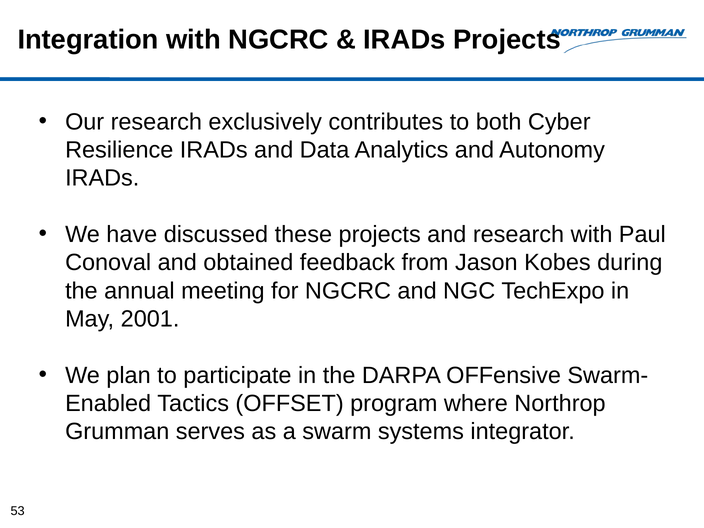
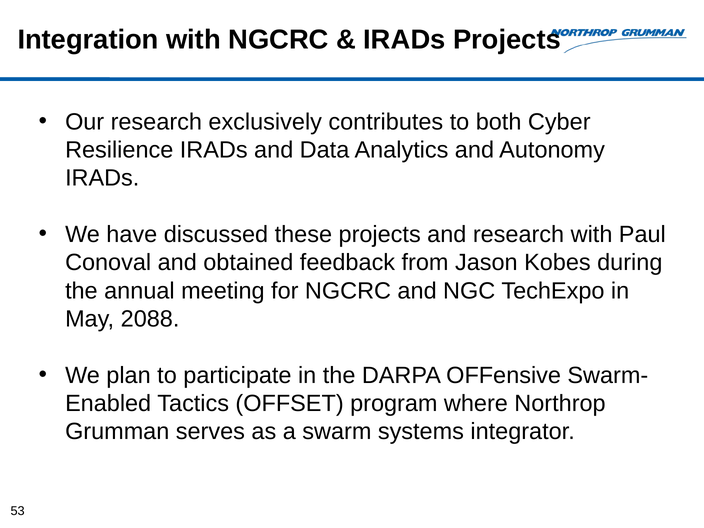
2001: 2001 -> 2088 (150, 319)
